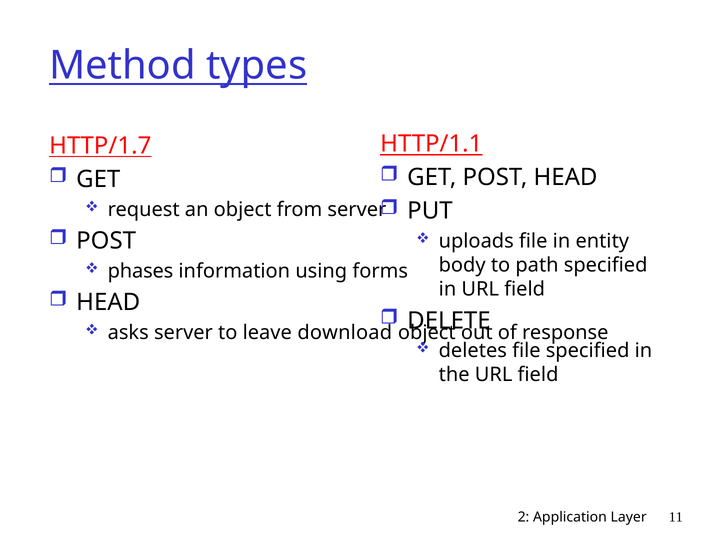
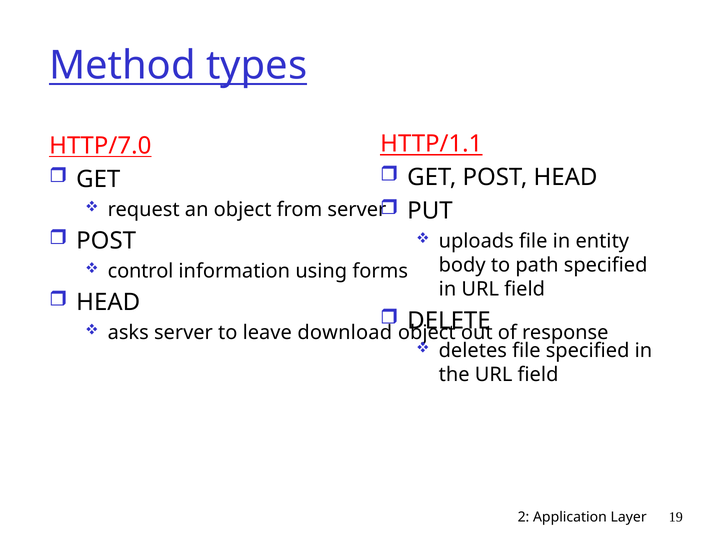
HTTP/1.7: HTTP/1.7 -> HTTP/7.0 (100, 146)
phases: phases -> control (141, 271)
11: 11 -> 19 (676, 517)
